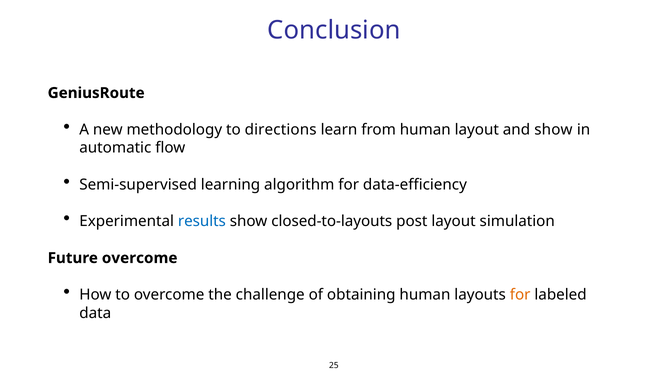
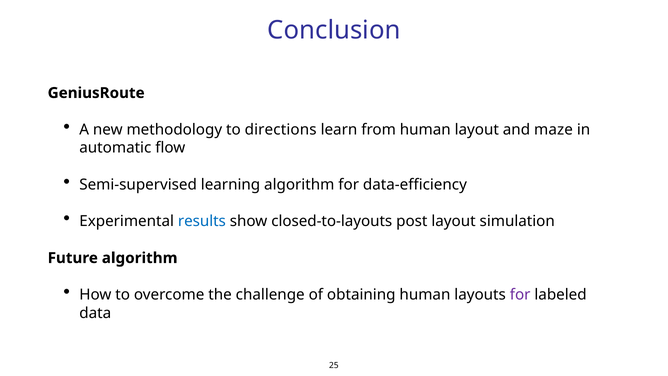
and show: show -> maze (553, 130)
Future overcome: overcome -> algorithm (140, 258)
for colour: orange -> purple (520, 295)
